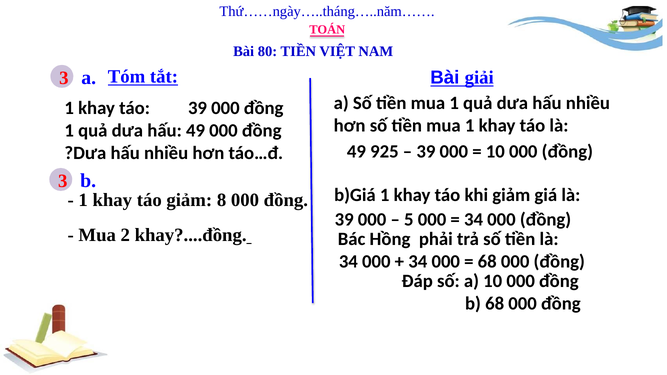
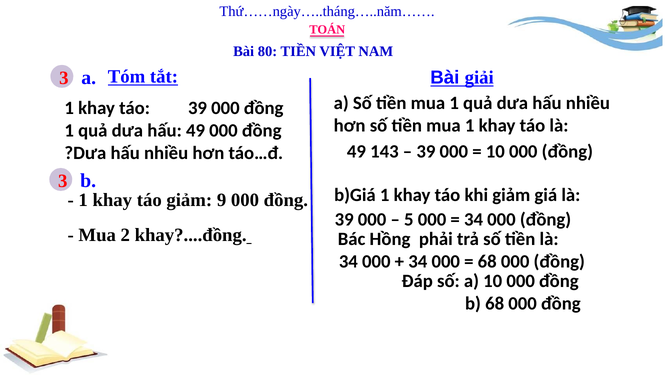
925: 925 -> 143 (384, 152)
8: 8 -> 9 (222, 200)
